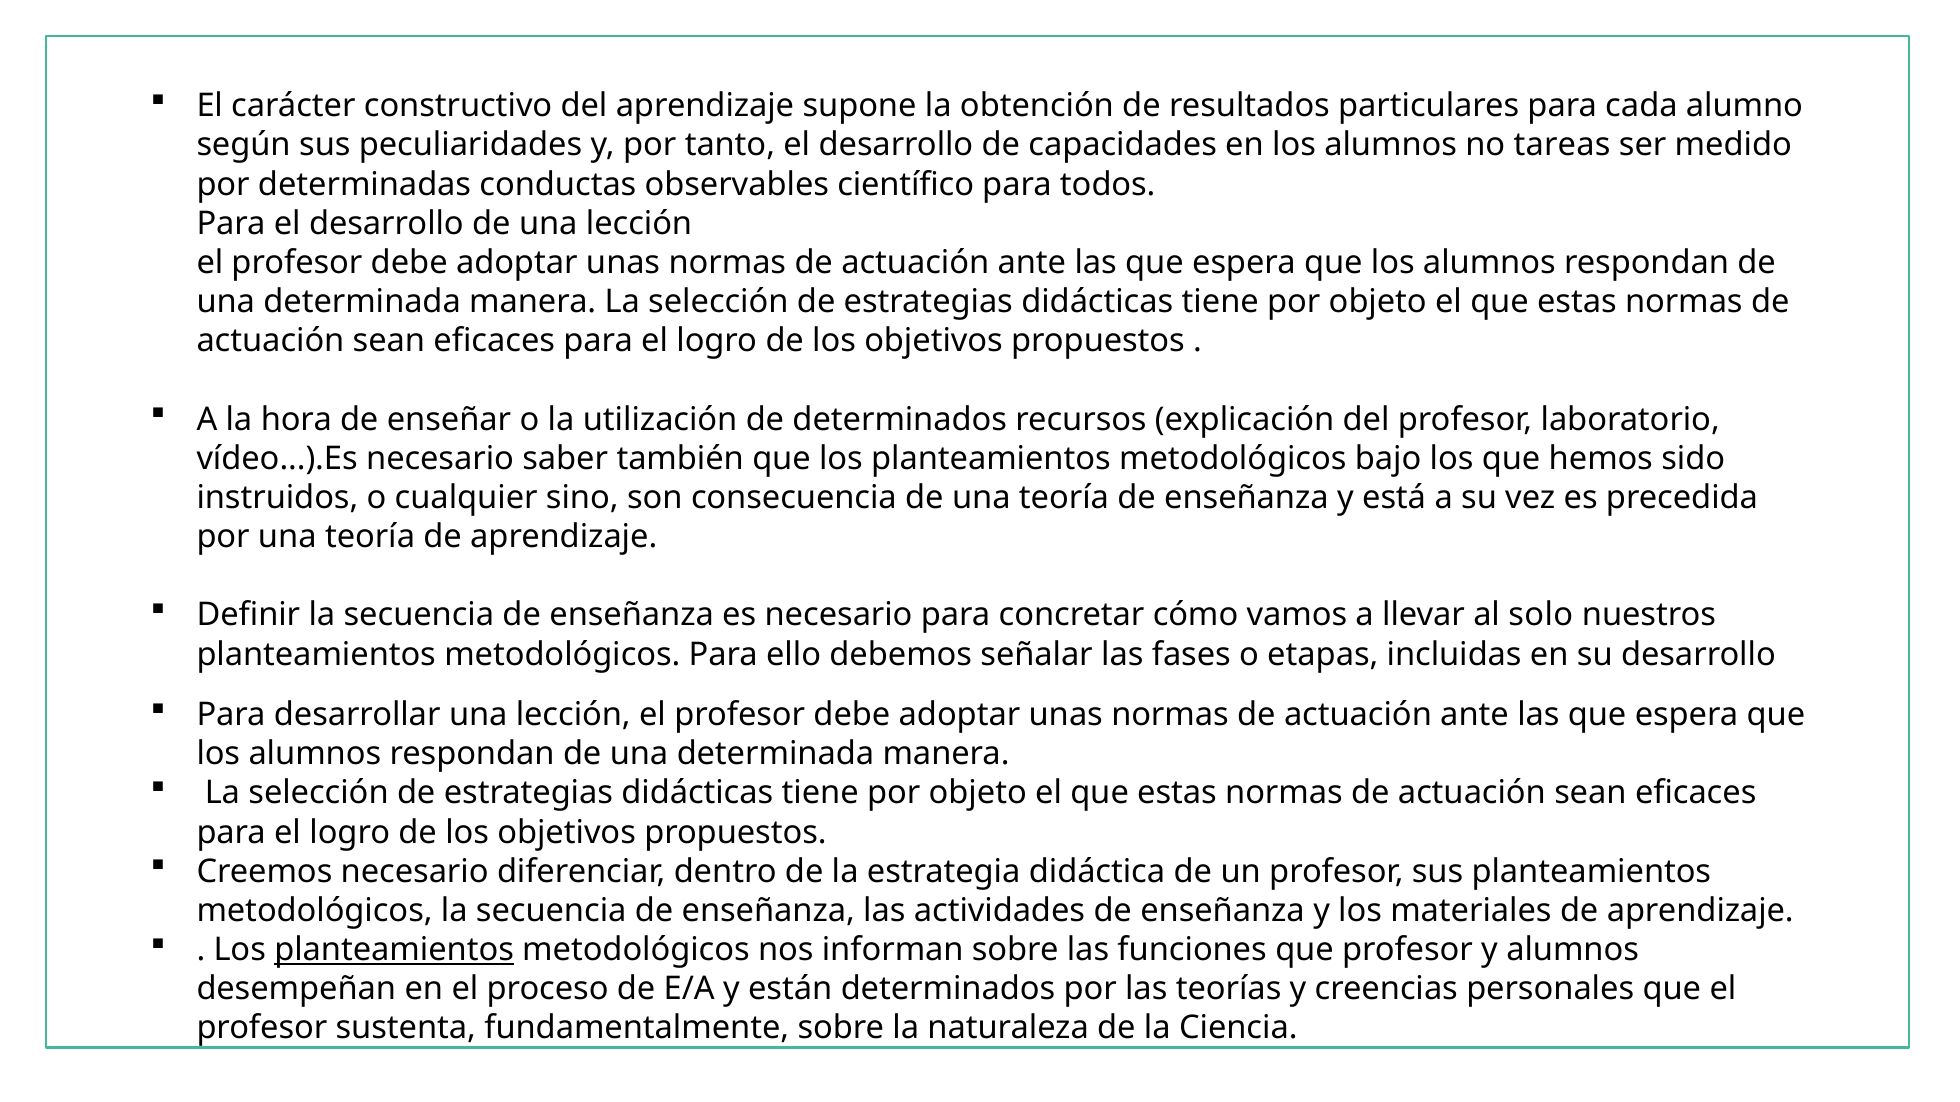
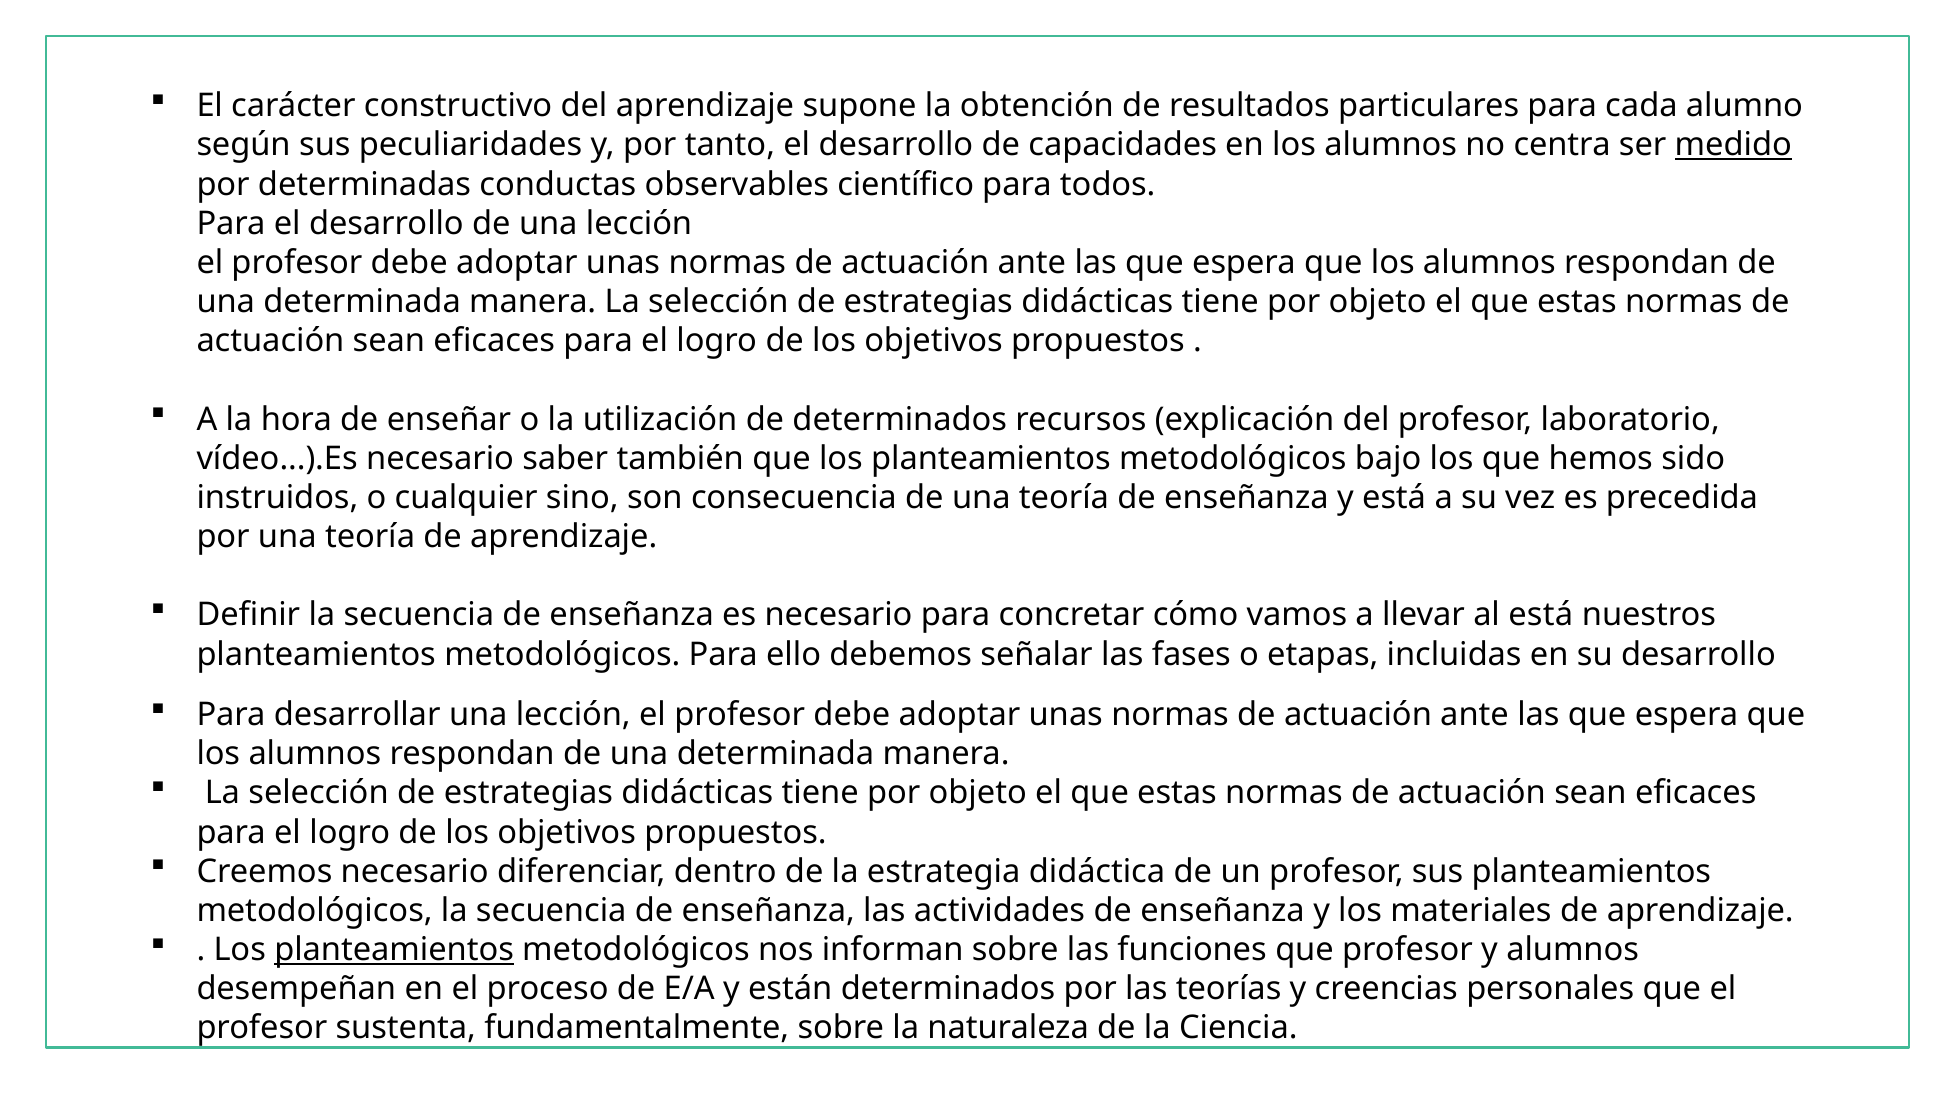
tareas: tareas -> centra (1562, 145)
medido underline: none -> present (1733, 145)
al solo: solo -> está (1541, 615)
